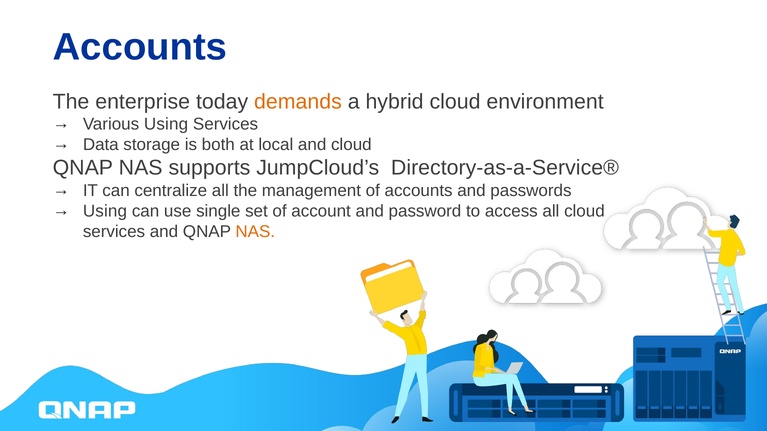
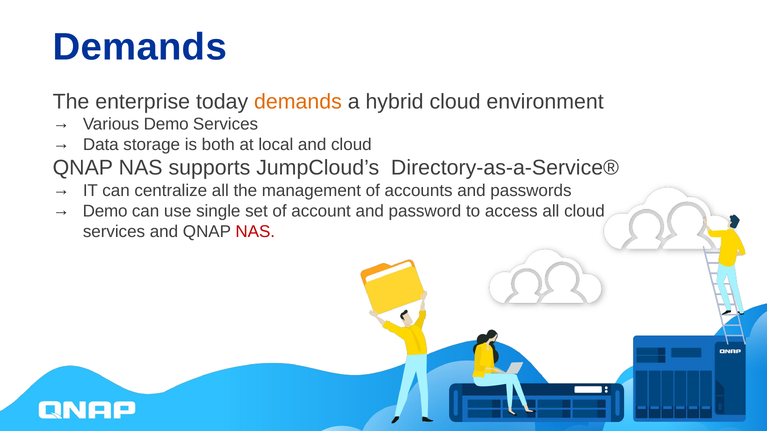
Accounts: Accounts -> Demands (140, 47)
Various Using: Using -> Demo (166, 124)
Using: Using -> Demo (105, 211)
NAS colour: orange -> red (255, 232)
